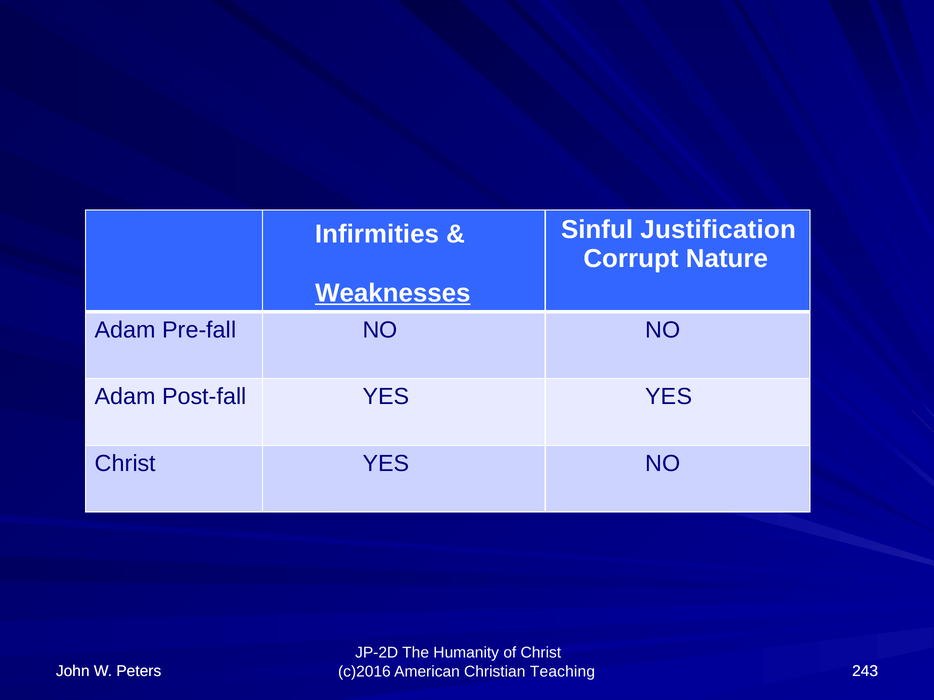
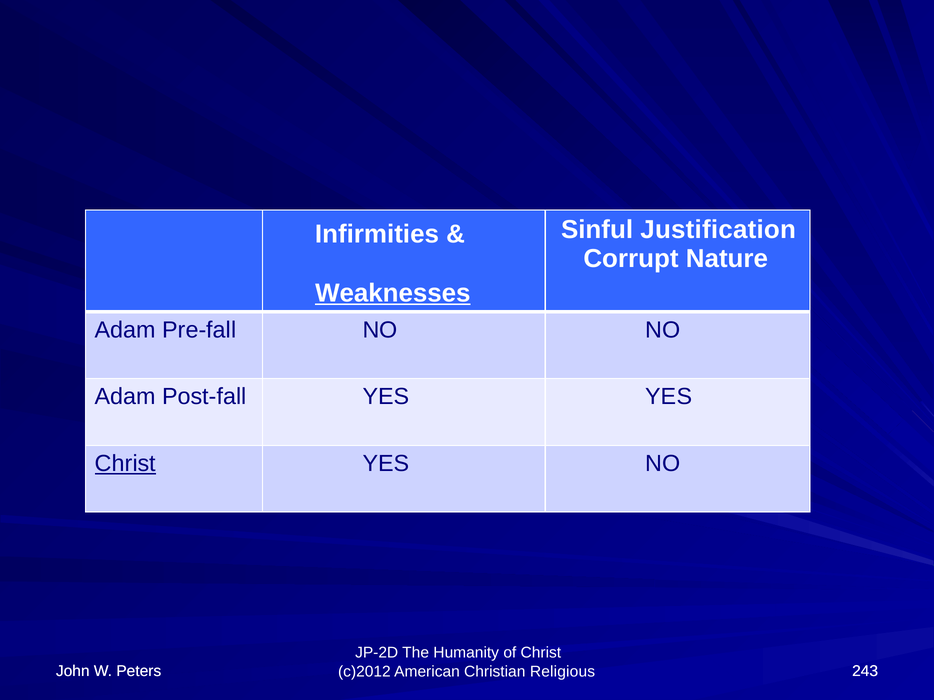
Christ underline: none -> present (125, 464)
c)2016: c)2016 -> c)2012 (364, 672)
Teaching: Teaching -> Religious (563, 672)
